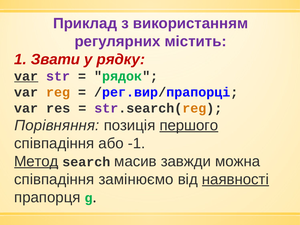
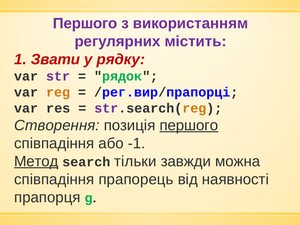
Приклад: Приклад -> Першого (85, 23)
var underline: present -> none (26, 76)
Порівняння: Порівняння -> Створення (57, 125)
масив: масив -> тільки (135, 161)
замінюємо: замінюємо -> прапорець (136, 179)
наявності underline: present -> none (235, 179)
